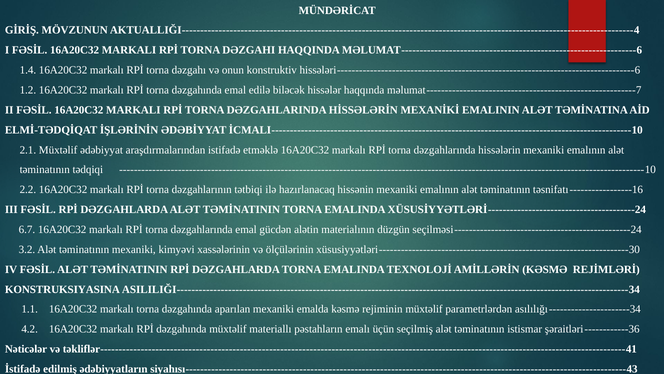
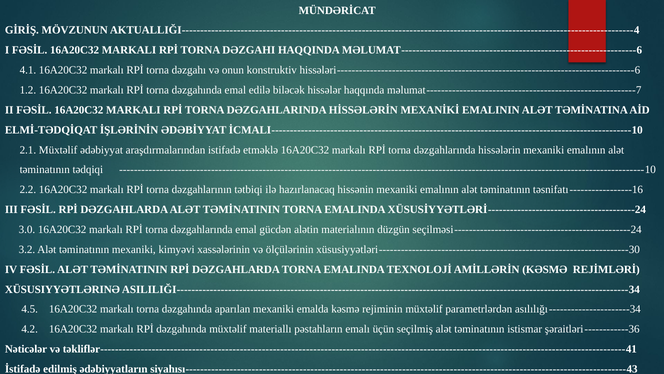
1.4: 1.4 -> 4.1 (28, 70)
6.7: 6.7 -> 3.0 (27, 229)
KONSTRUKSIYASINA: KONSTRUKSIYASINA -> XÜSUSIYYƏTLƏRINƏ (62, 289)
1.1: 1.1 -> 4.5 (30, 309)
